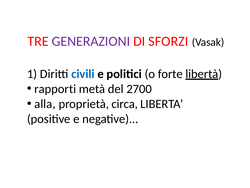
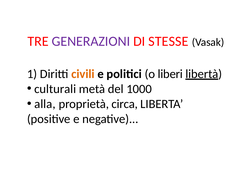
SFORZI: SFORZI -> STESSE (168, 41)
civili colour: blue -> orange (83, 74)
forte: forte -> liberi (170, 74)
rapporti: rapporti -> culturali (55, 89)
2700: 2700 -> 1000 (139, 89)
